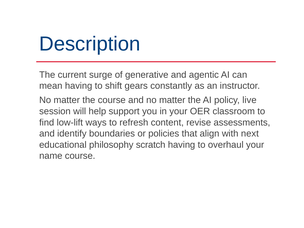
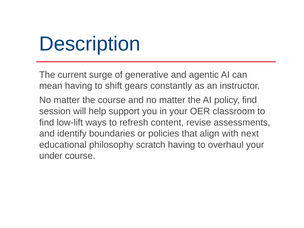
policy live: live -> find (250, 100)
name: name -> under (51, 156)
